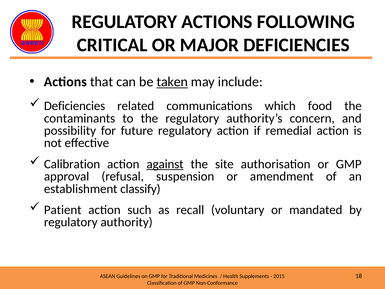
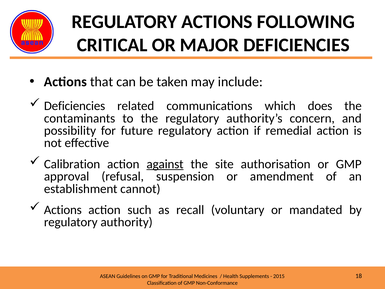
taken underline: present -> none (172, 82)
food: food -> does (320, 106)
classify: classify -> cannot (140, 189)
Patient: Patient -> Actions (63, 210)
